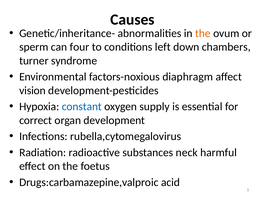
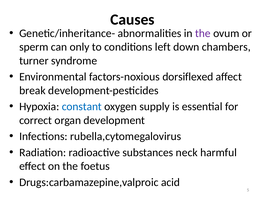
the colour: orange -> purple (203, 33)
four: four -> only (80, 47)
diaphragm: diaphragm -> dorsiflexed (188, 77)
vision: vision -> break (32, 90)
